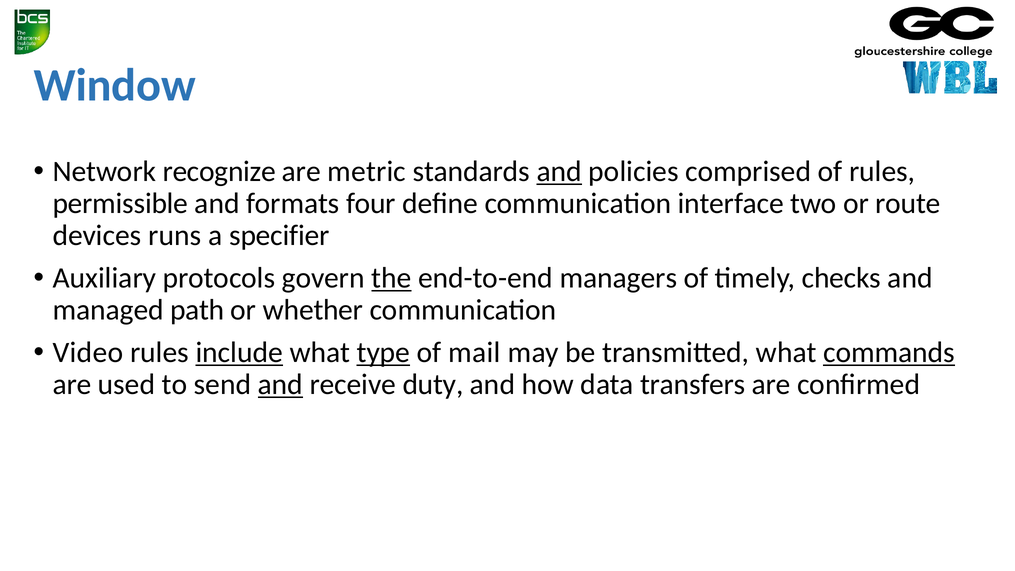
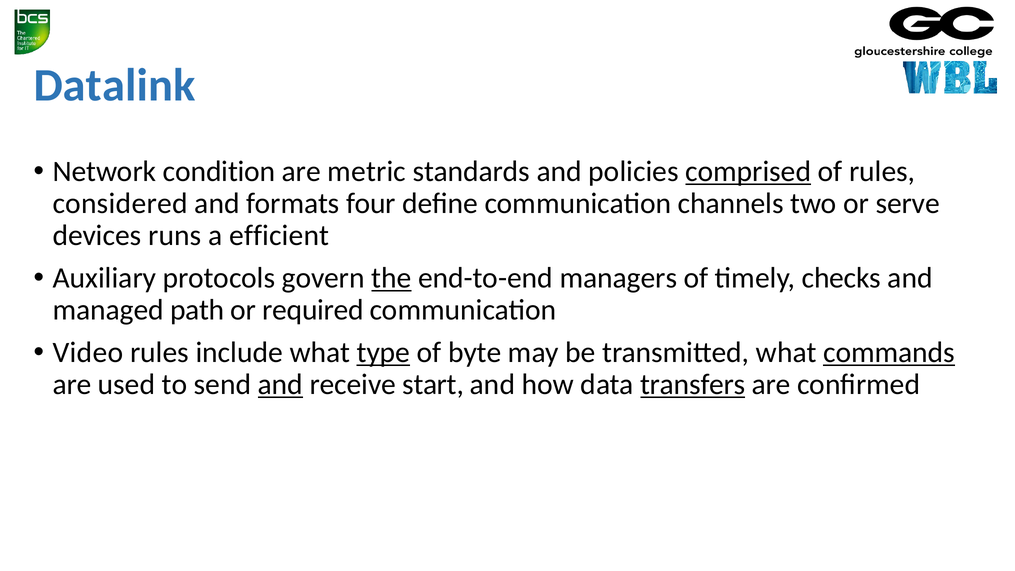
Window: Window -> Datalink (114, 85)
recognize: recognize -> condition (219, 172)
and underline: present -> none (559, 172)
comprised underline: none -> present (748, 172)
permissible: permissible -> considered (120, 203)
interface: interface -> channels (731, 203)
route: route -> serve (908, 203)
specifier: specifier -> efficient (279, 235)
whether: whether -> required (313, 310)
include underline: present -> none (239, 353)
mail: mail -> byte (475, 353)
duty: duty -> start (433, 385)
transfers underline: none -> present (693, 385)
